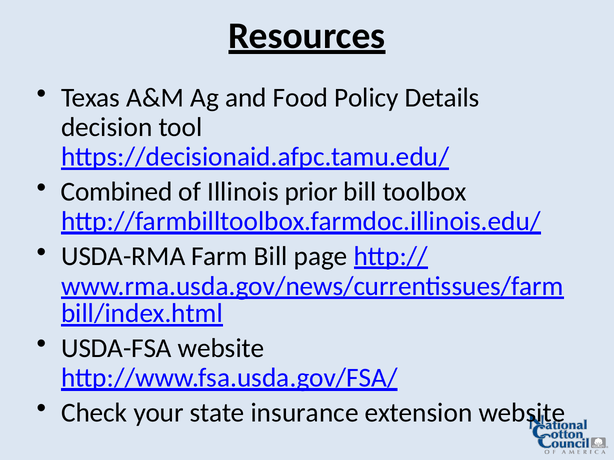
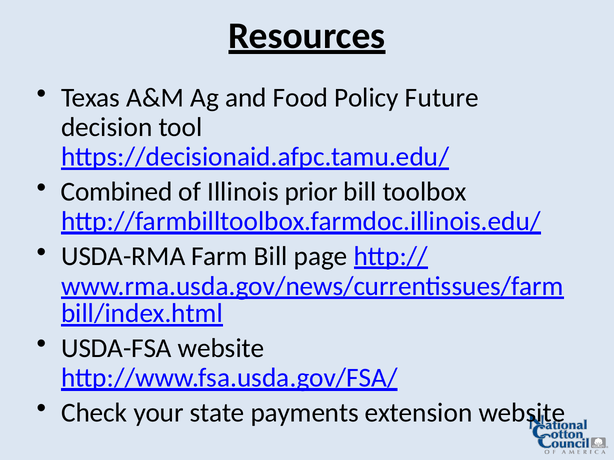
Details: Details -> Future (442, 98)
insurance: insurance -> payments (305, 413)
